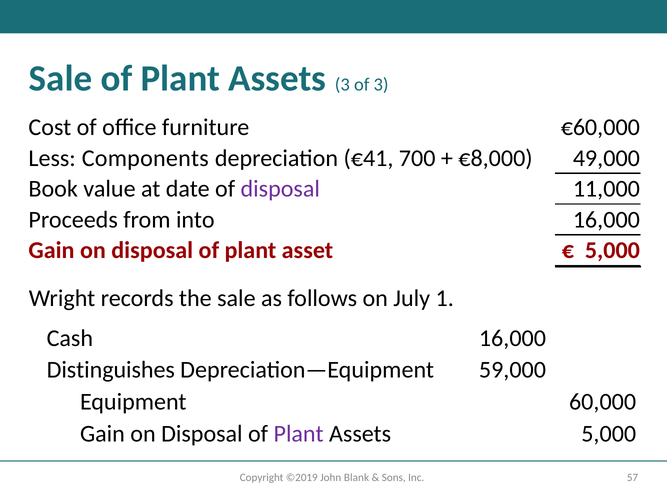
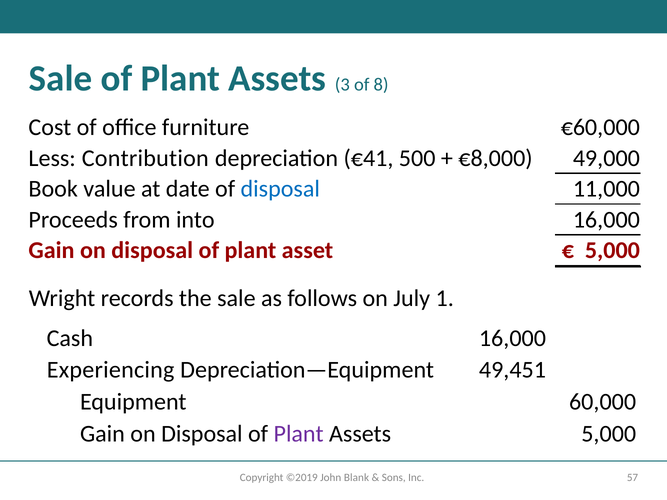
of 3: 3 -> 8 (381, 85)
Components: Components -> Contribution (145, 158)
700: 700 -> 500 (417, 158)
disposal colour: purple -> blue (280, 189)
Distinguishes: Distinguishes -> Experiencing (111, 370)
59,000: 59,000 -> 49,451 (512, 370)
